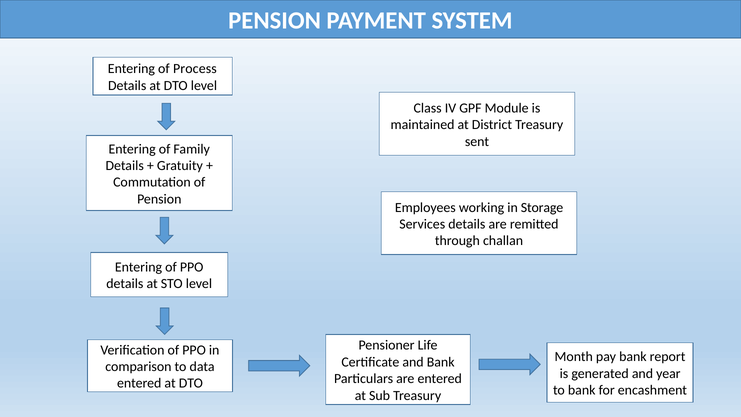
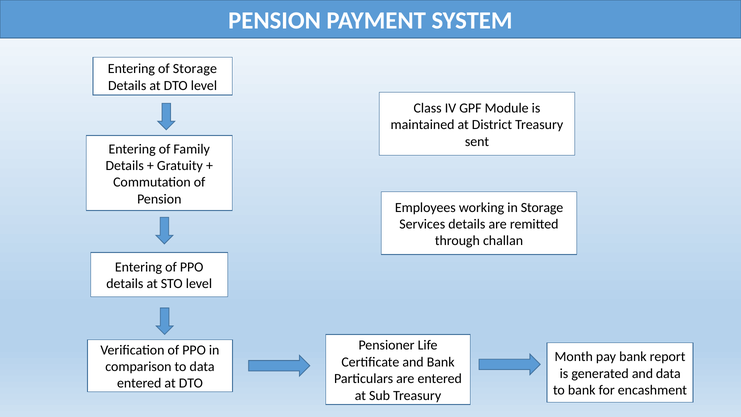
of Process: Process -> Storage (195, 69)
and year: year -> data (668, 373)
